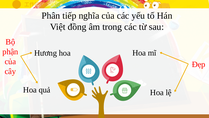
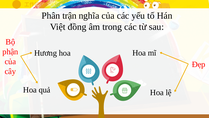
tiếp: tiếp -> trận (69, 16)
